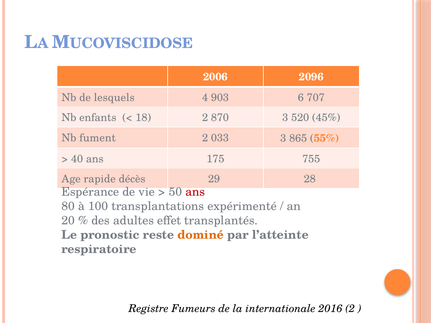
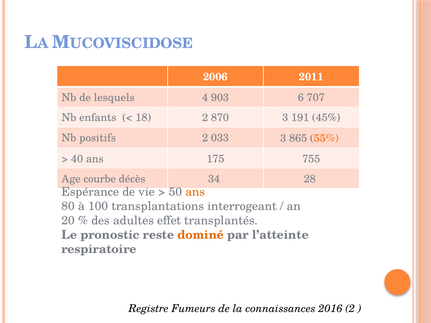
2096: 2096 -> 2011 (311, 77)
520: 520 -> 191 (300, 118)
fument: fument -> positifs (98, 138)
rapide: rapide -> courbe (100, 179)
29: 29 -> 34 (214, 179)
ans colour: red -> orange (195, 192)
expérimenté: expérimenté -> interrogeant (242, 206)
internationale: internationale -> connaissances (281, 309)
